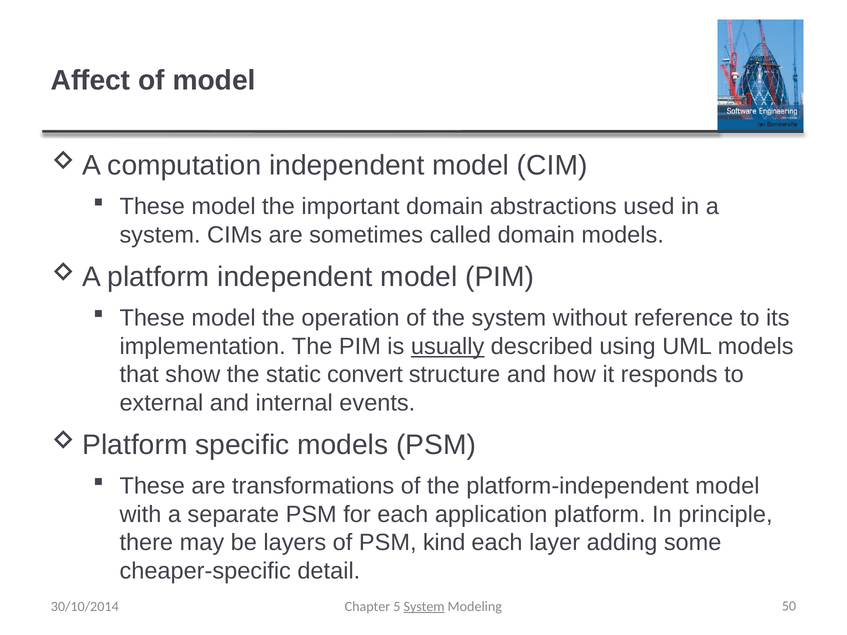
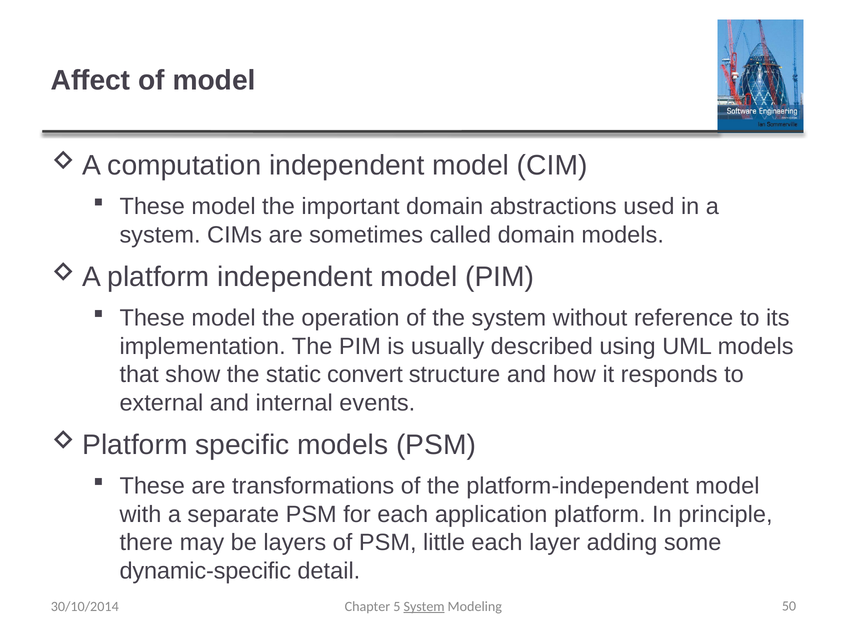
usually underline: present -> none (448, 347)
kind: kind -> little (444, 543)
cheaper-specific: cheaper-specific -> dynamic-specific (205, 571)
